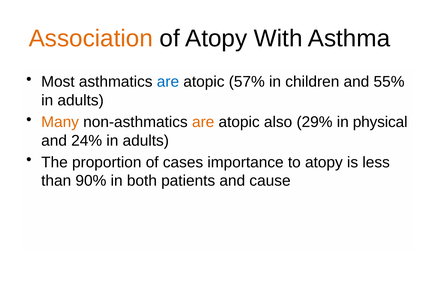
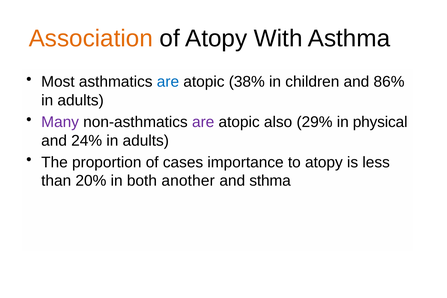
57%: 57% -> 38% (247, 82)
55%: 55% -> 86% (389, 82)
Many colour: orange -> purple (60, 122)
are colour: orange -> purple (203, 122)
90%: 90% -> 20% (91, 181)
patients: patients -> another (188, 181)
cause: cause -> sthma (270, 181)
